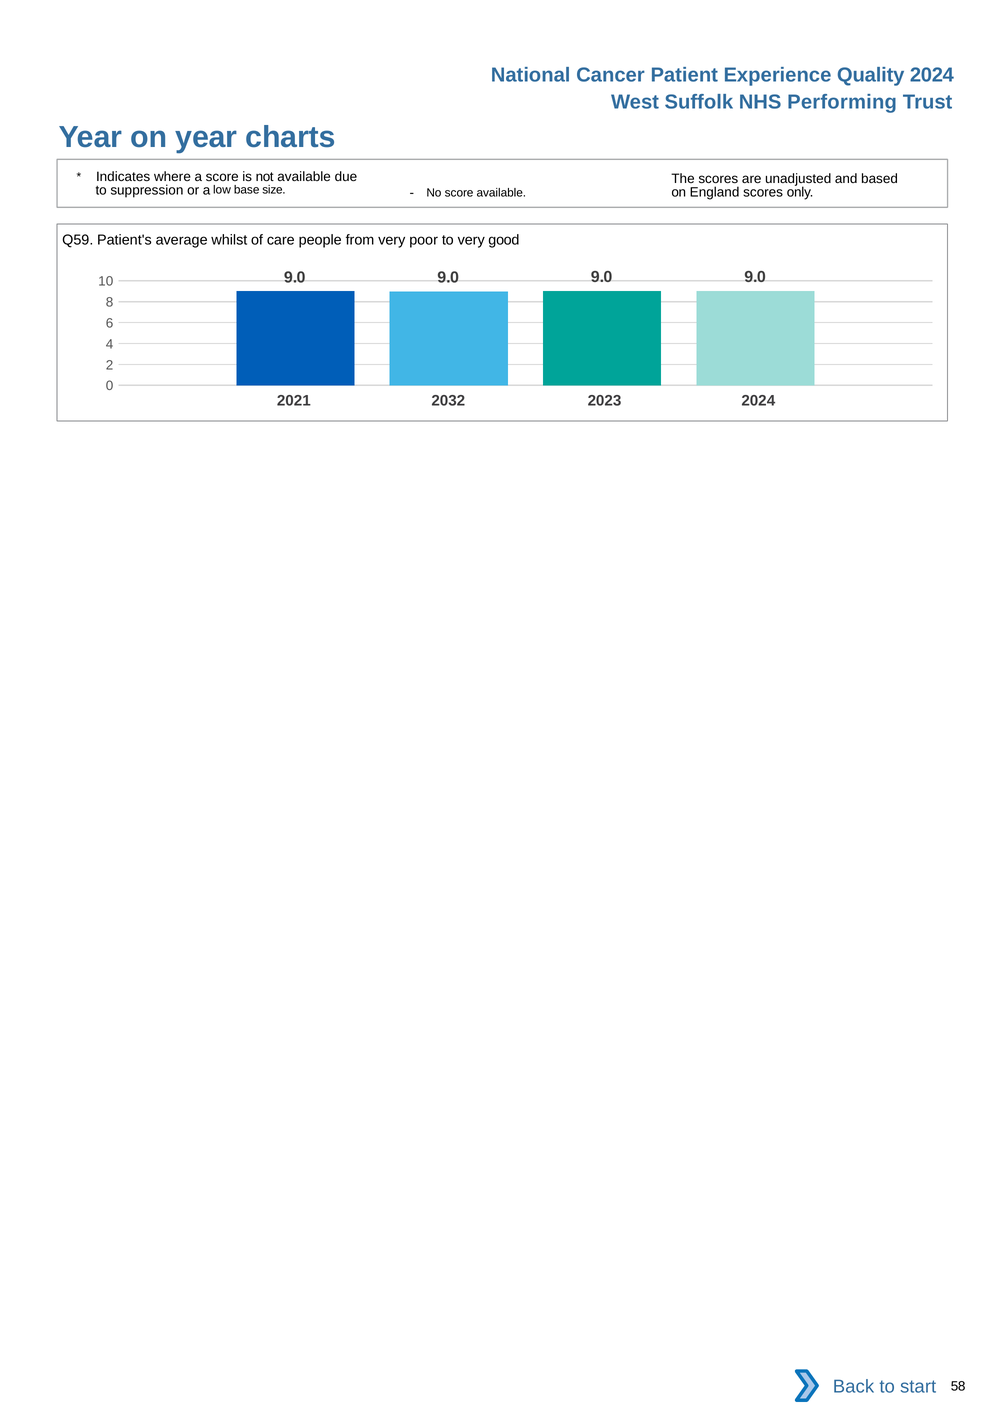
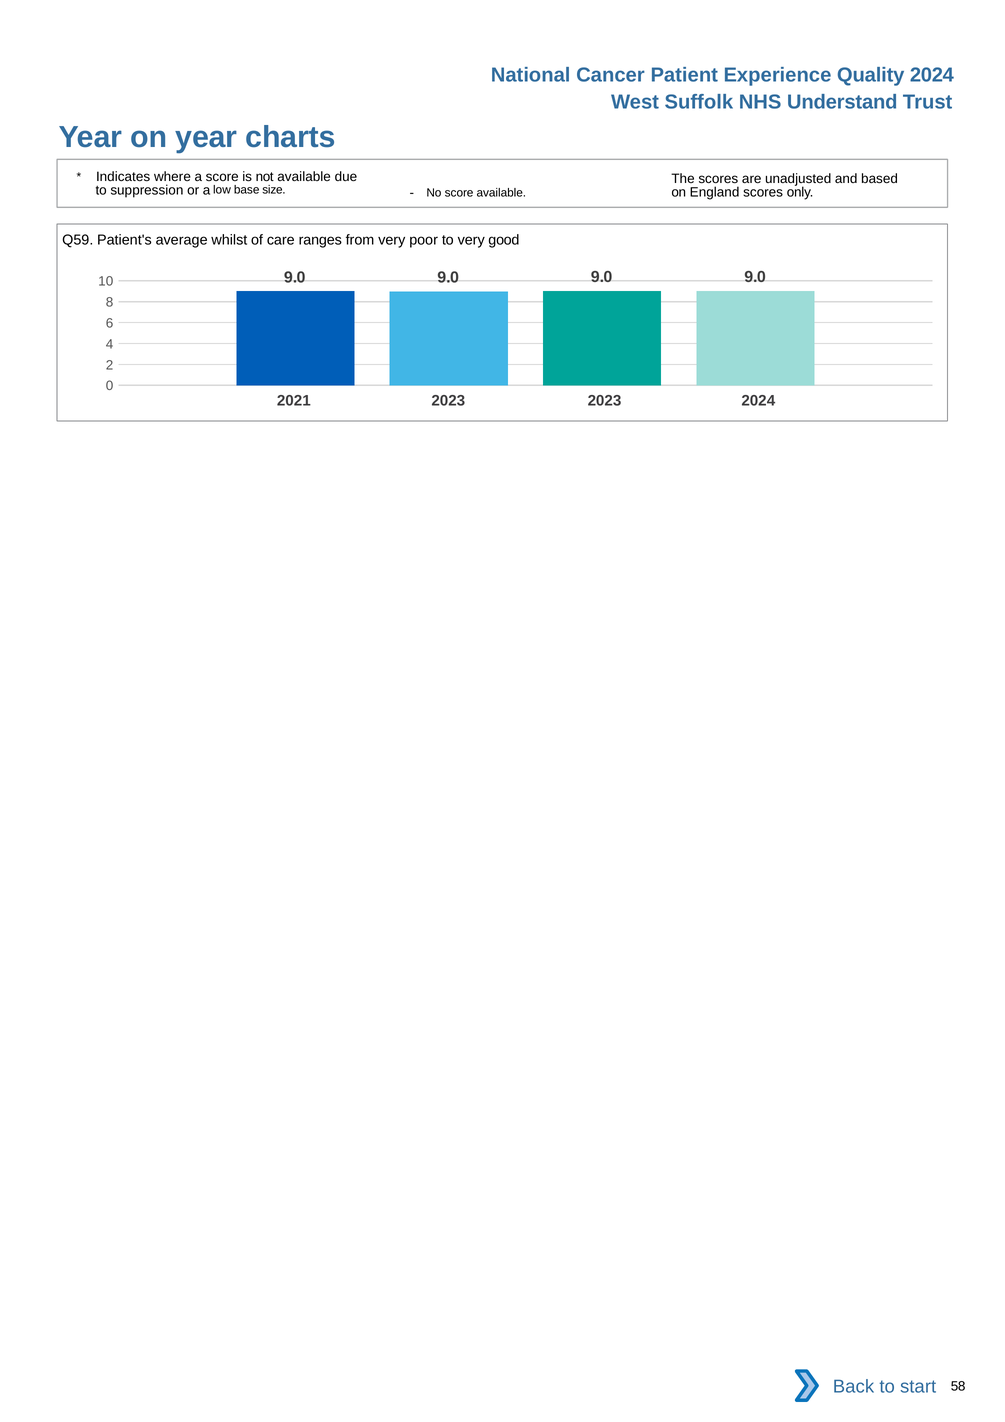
Performing: Performing -> Understand (842, 102)
people: people -> ranges (320, 240)
2021 2032: 2032 -> 2023 (448, 401)
